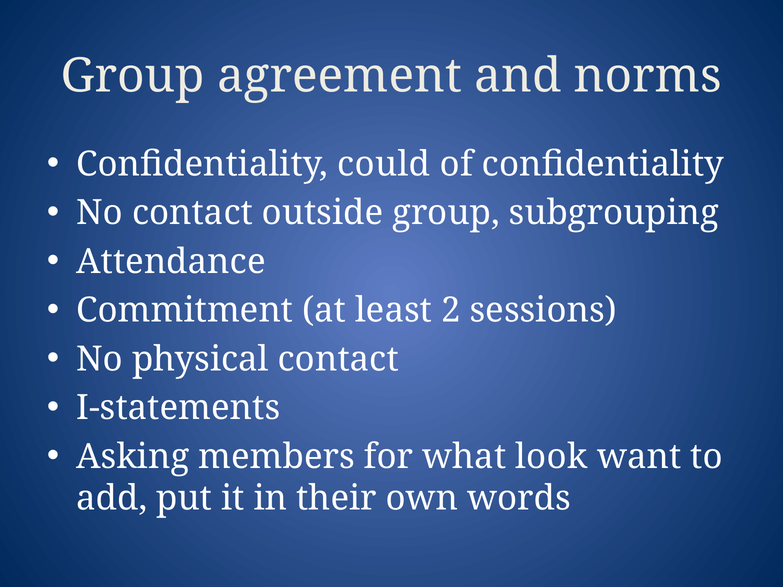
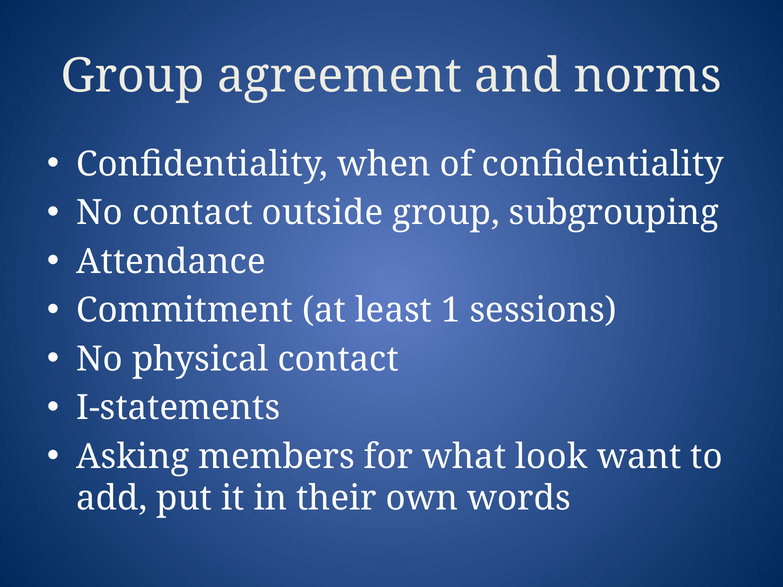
could: could -> when (384, 164)
2: 2 -> 1 (451, 311)
